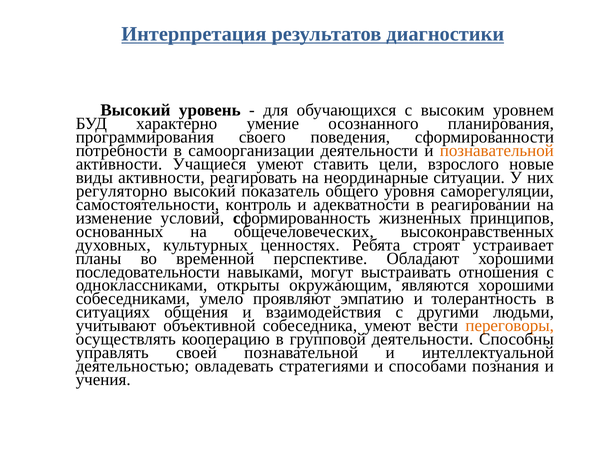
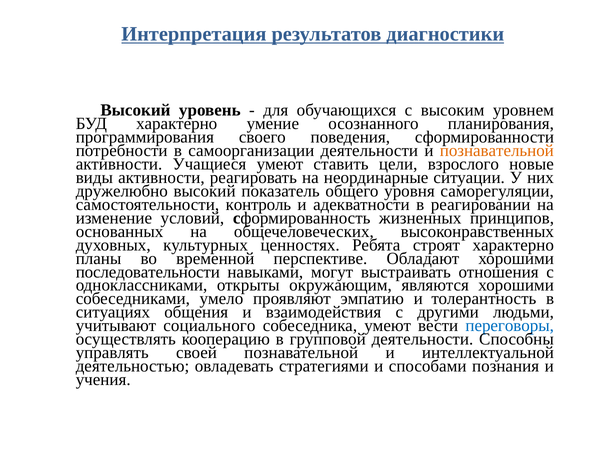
регуляторно: регуляторно -> дружелюбно (122, 191)
строят устраивает: устраивает -> характерно (513, 245)
объективной: объективной -> социального (209, 326)
переговоры colour: orange -> blue (510, 326)
